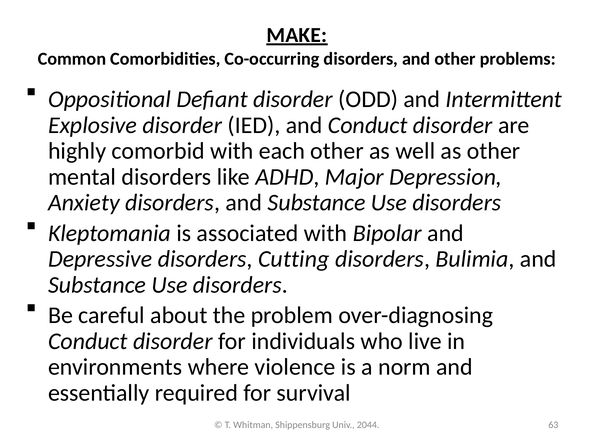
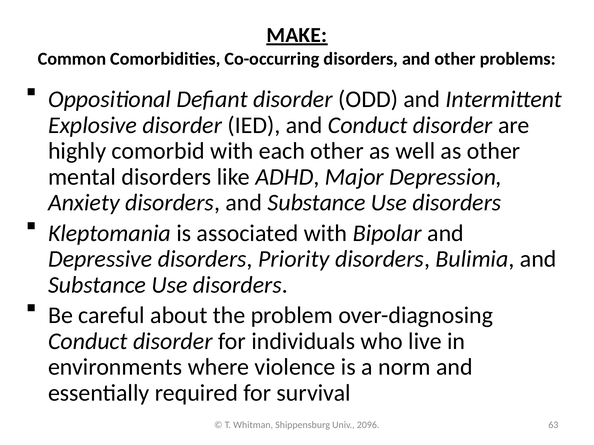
Cutting: Cutting -> Priority (294, 259)
2044: 2044 -> 2096 (368, 425)
